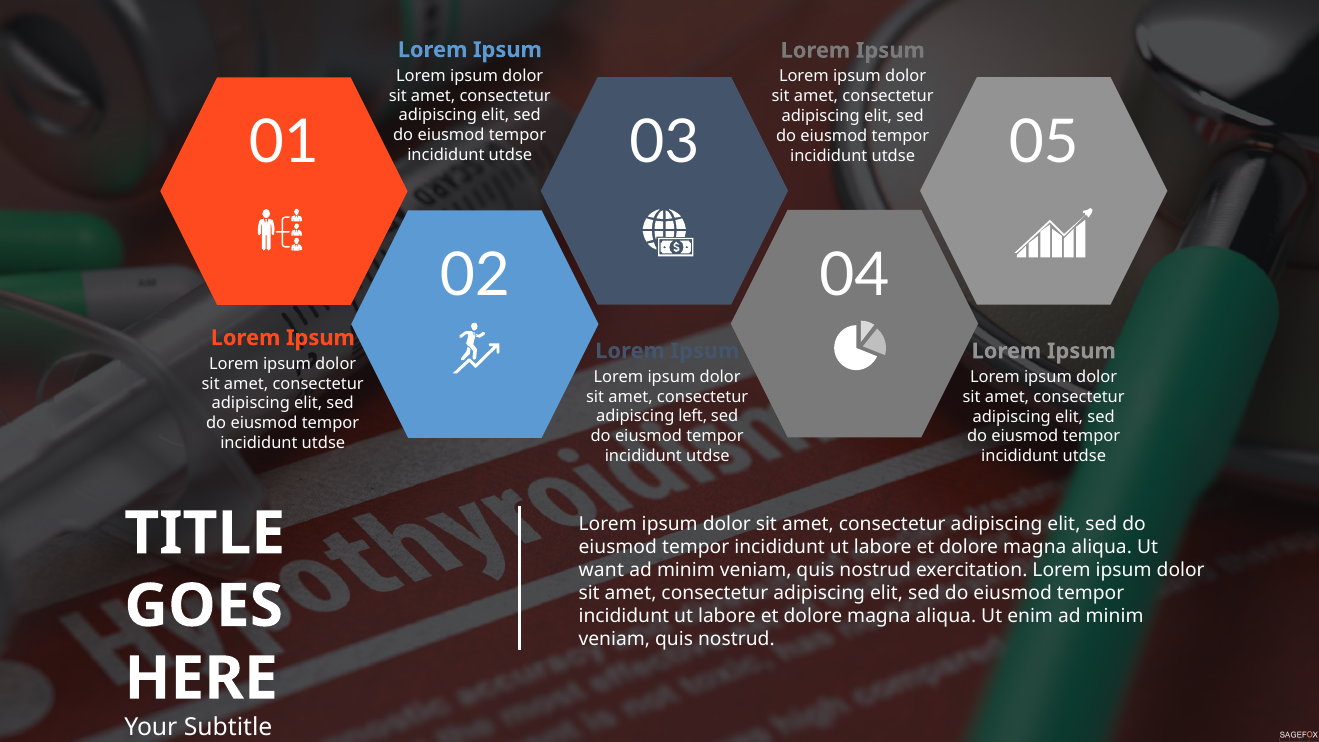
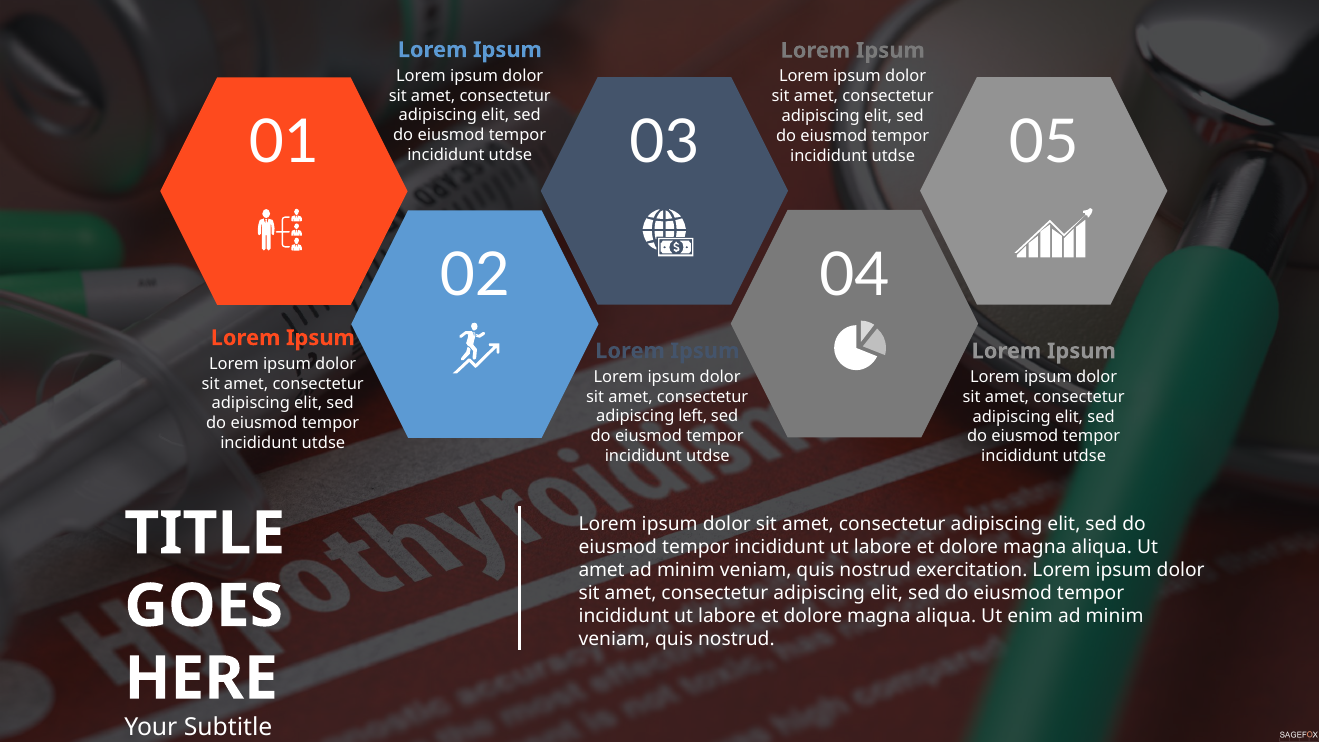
want: want -> amet (602, 570)
